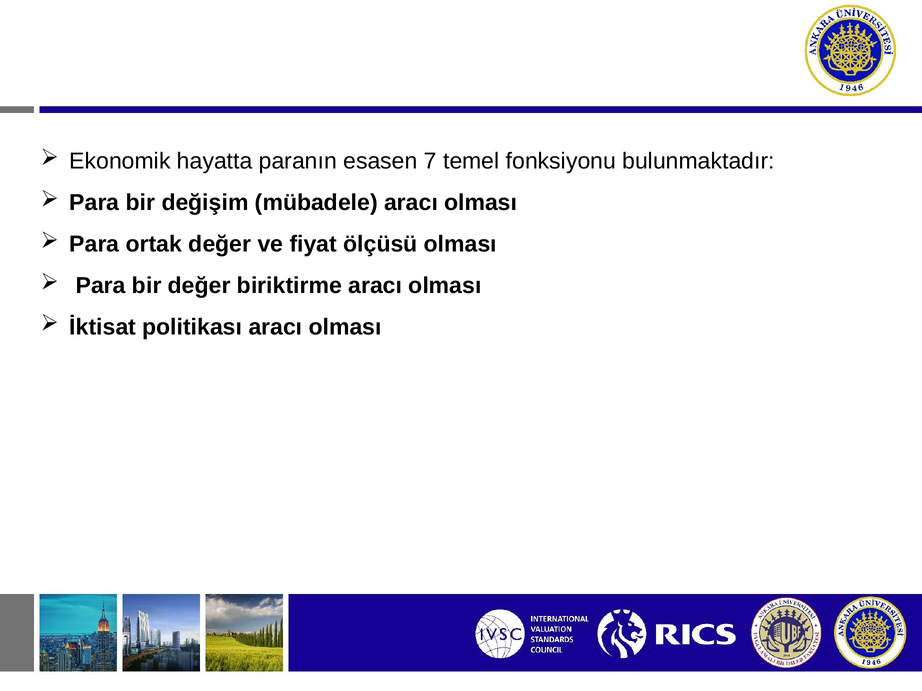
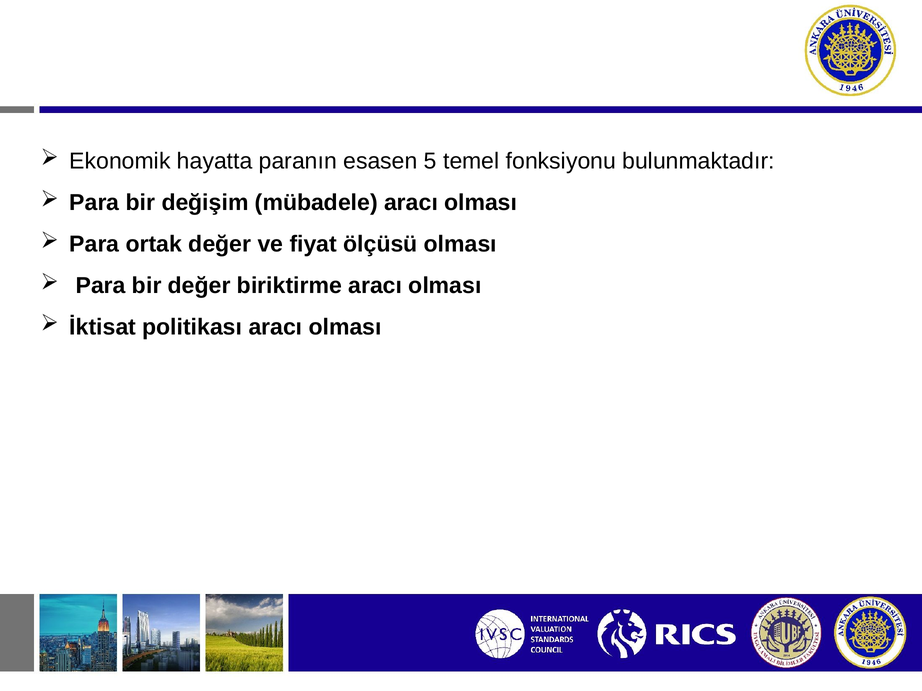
7: 7 -> 5 (430, 161)
